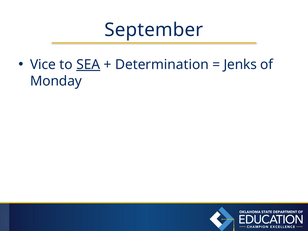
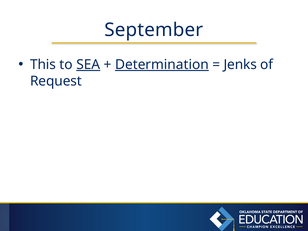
Vice: Vice -> This (43, 65)
Determination underline: none -> present (162, 65)
Monday: Monday -> Request (56, 81)
